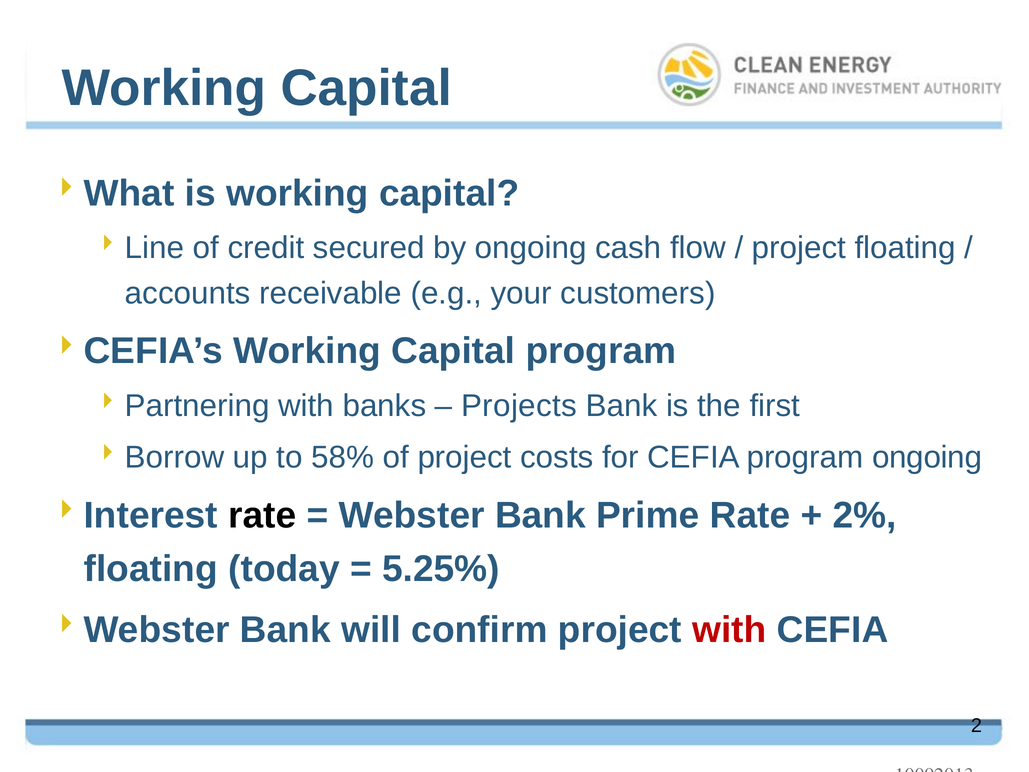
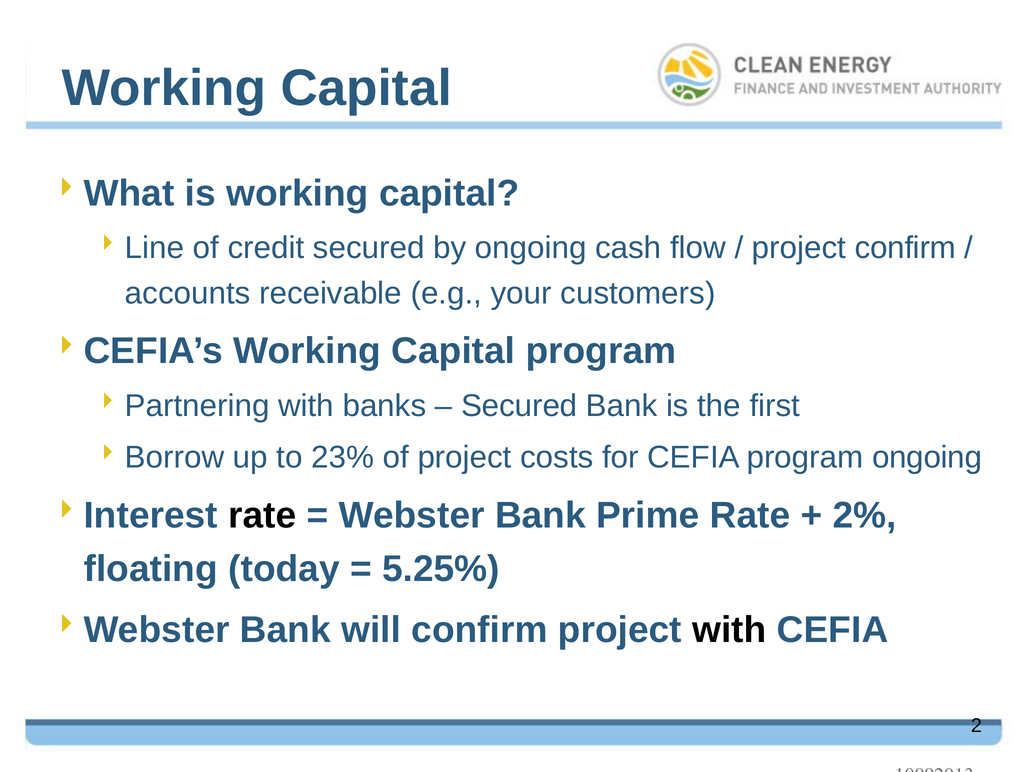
project floating: floating -> confirm (905, 248)
Projects: Projects -> Secured (519, 406)
58%: 58% -> 23% (343, 457)
with colour: red -> black (729, 630)
